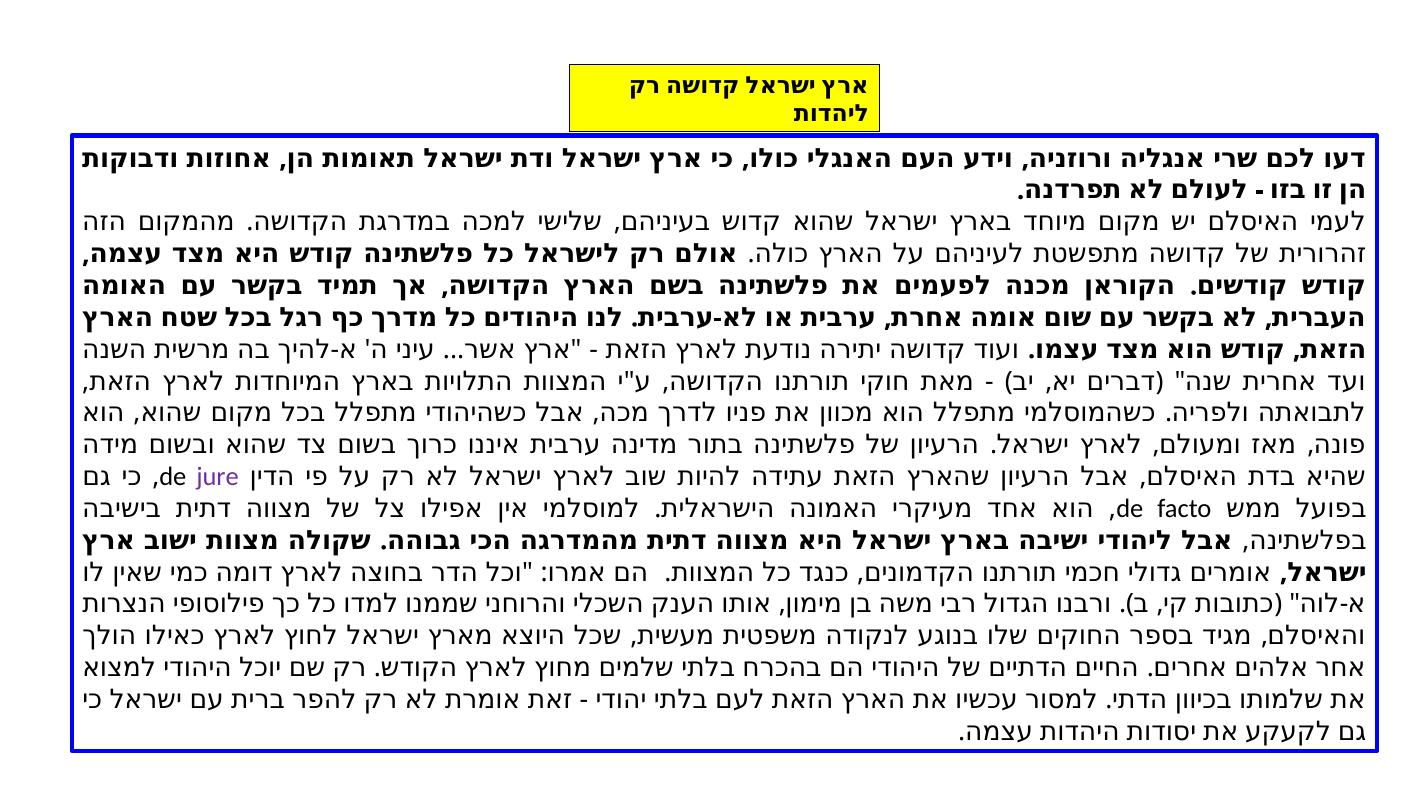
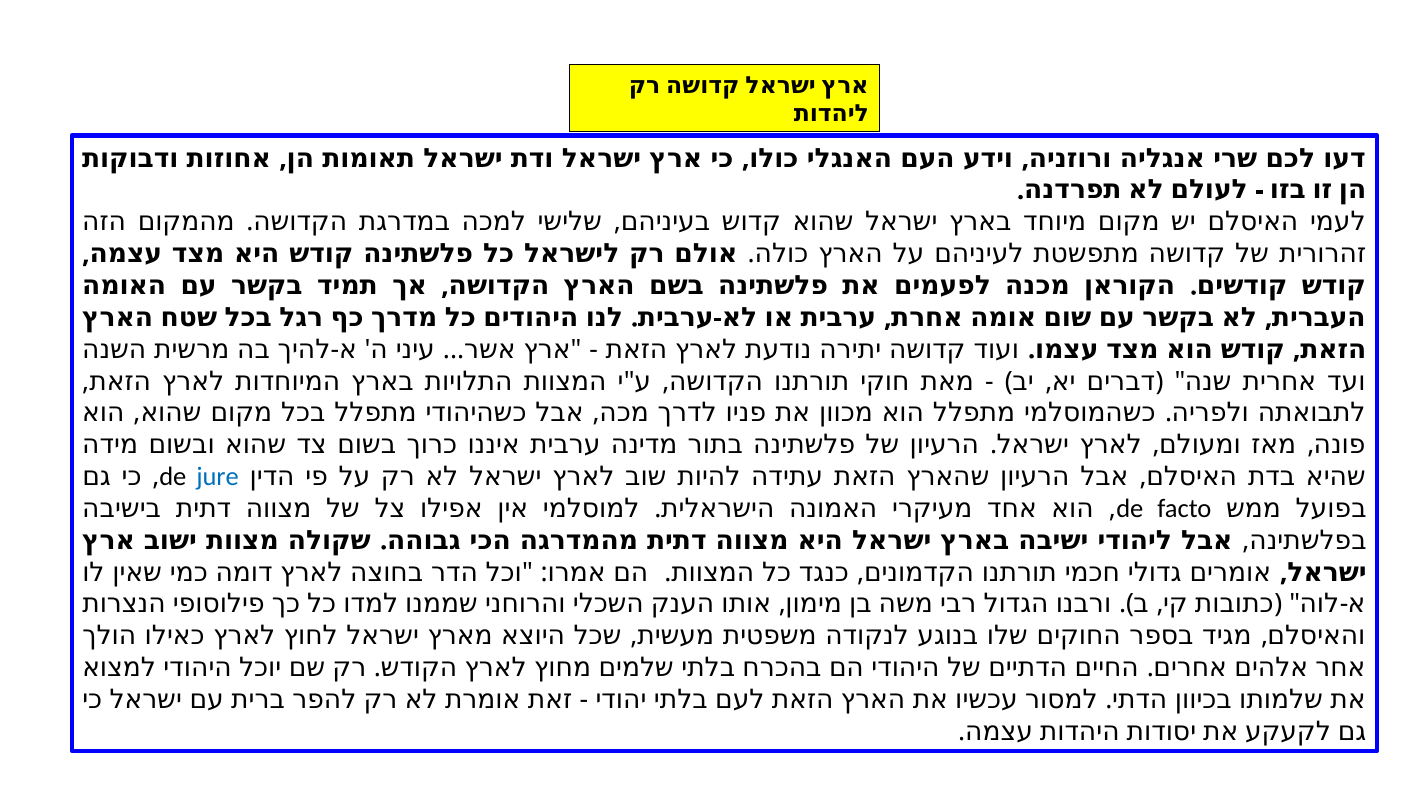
jure colour: purple -> blue (218, 477)
